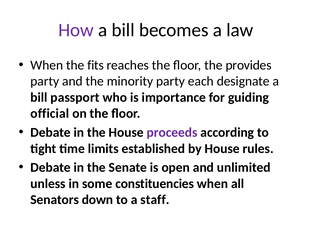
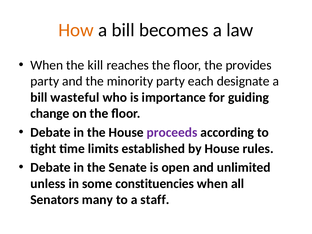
How colour: purple -> orange (76, 30)
fits: fits -> kill (95, 65)
passport: passport -> wasteful (75, 97)
official: official -> change (50, 114)
down: down -> many (97, 200)
